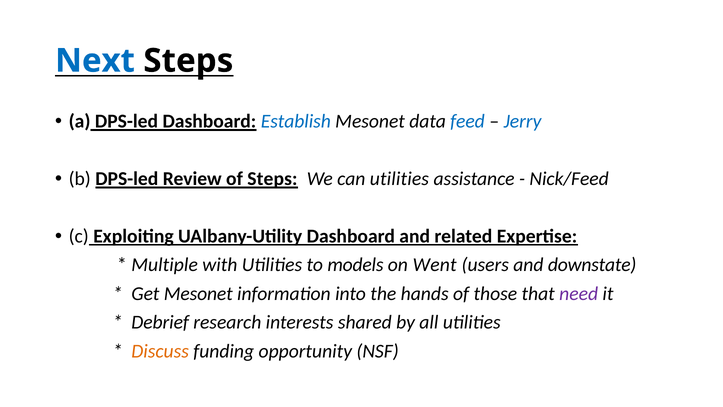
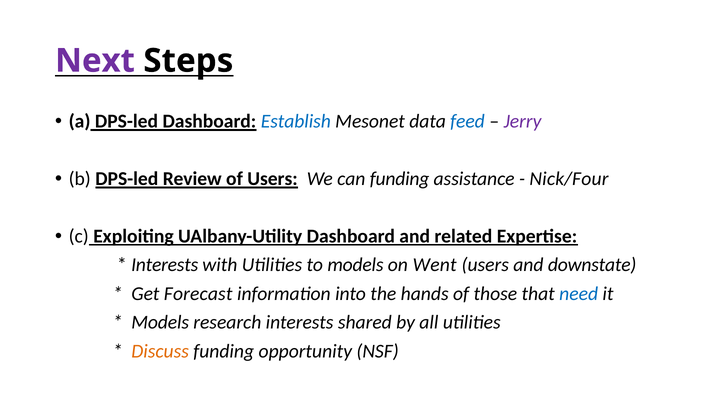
Next colour: blue -> purple (95, 61)
Jerry colour: blue -> purple (523, 121)
of Steps: Steps -> Users (272, 179)
can utilities: utilities -> funding (400, 179)
Nick/Feed: Nick/Feed -> Nick/Four (569, 179)
Multiple: Multiple -> Interests (165, 265)
Get Mesonet: Mesonet -> Forecast (198, 293)
need colour: purple -> blue (579, 293)
Debrief: Debrief -> Models (160, 322)
